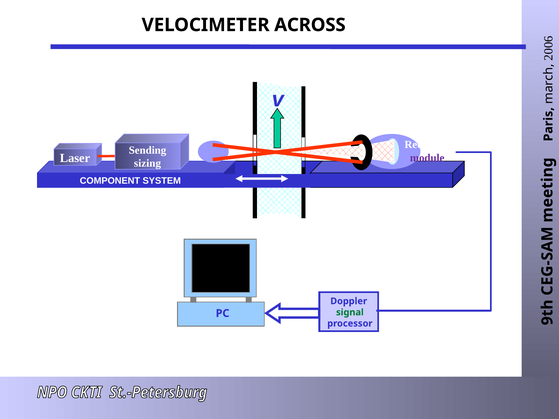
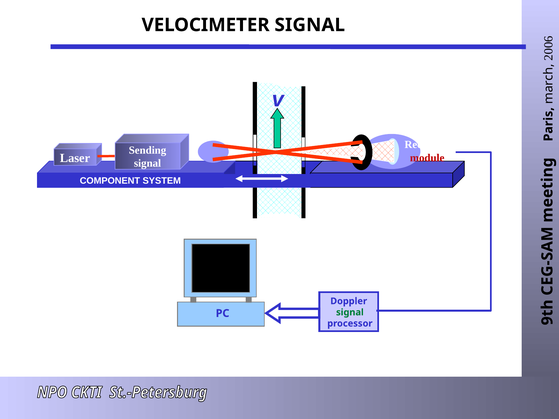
VELOCIMETER ACROSS: ACROSS -> SIGNAL (310, 25)
module colour: purple -> red (427, 158)
sizing: sizing -> signal (147, 163)
